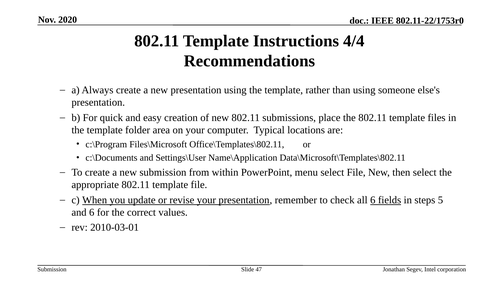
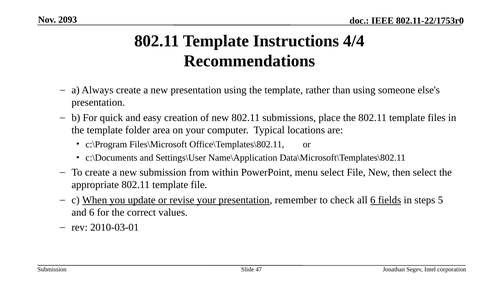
2020: 2020 -> 2093 (68, 20)
